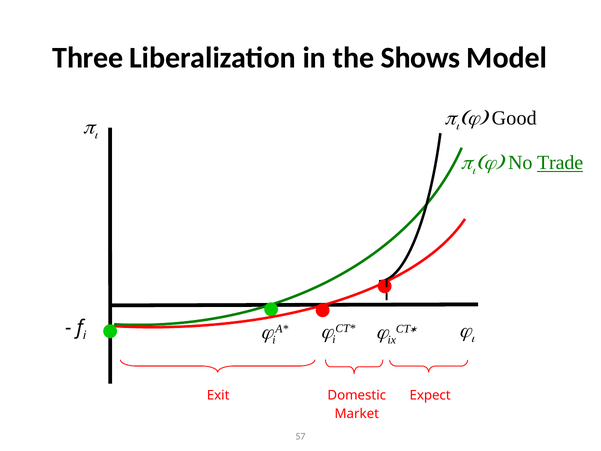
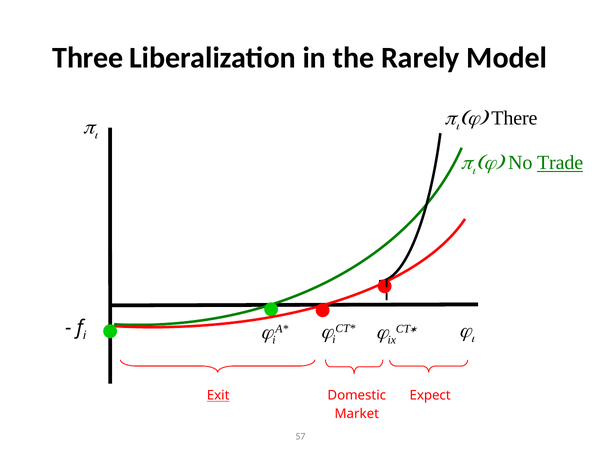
Shows: Shows -> Rarely (420, 58)
Good: Good -> There (514, 118)
Exit underline: none -> present (218, 395)
